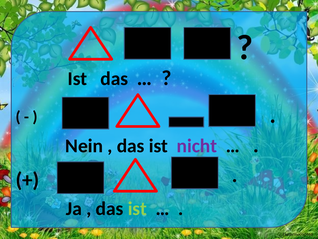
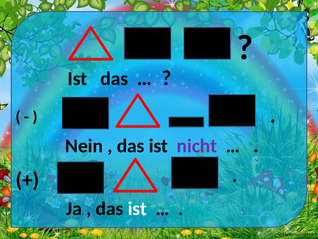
ist colour: light green -> white (137, 208)
